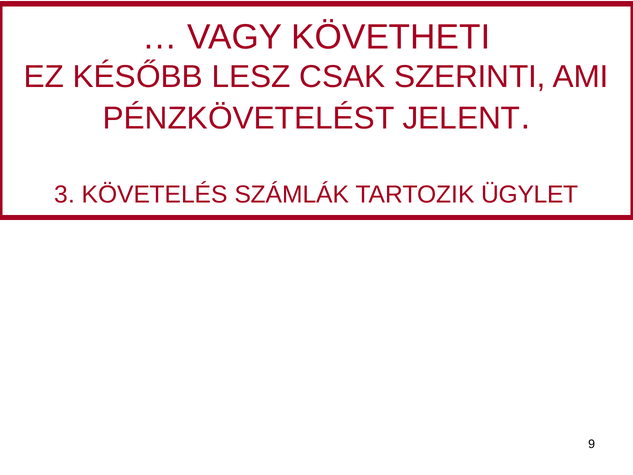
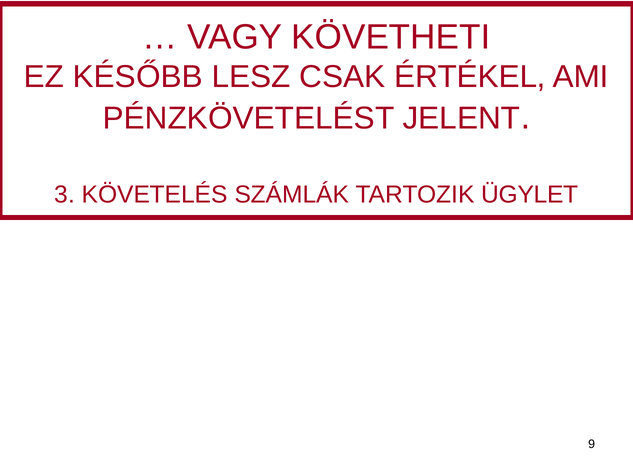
SZERINTI: SZERINTI -> ÉRTÉKEL (470, 77)
